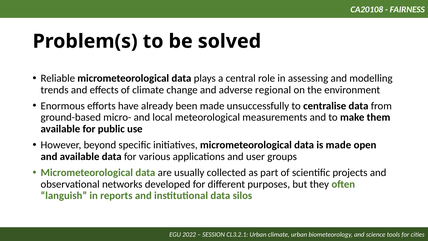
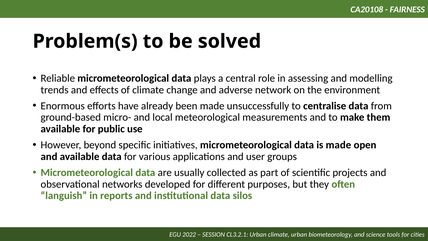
regional: regional -> network (273, 90)
